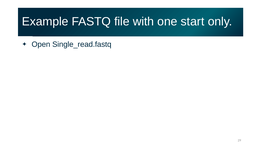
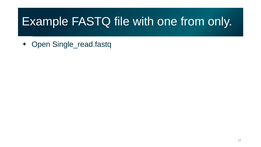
start: start -> from (193, 21)
